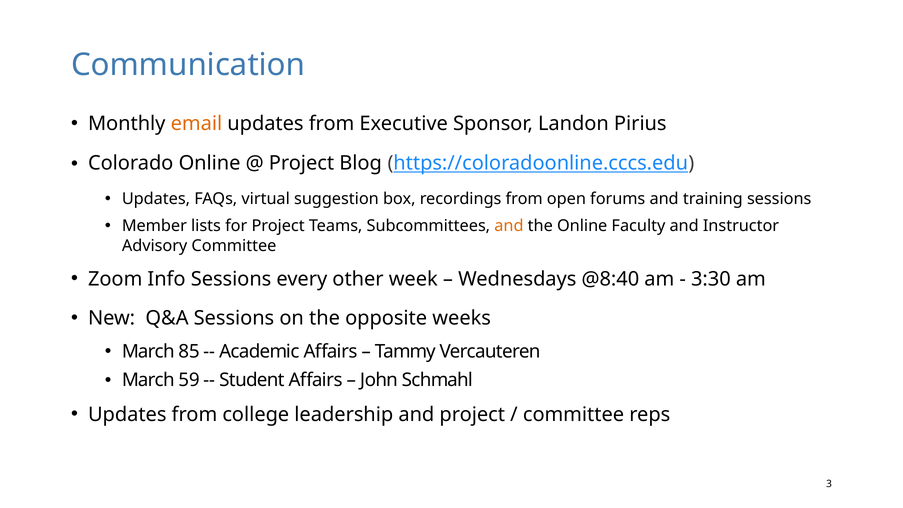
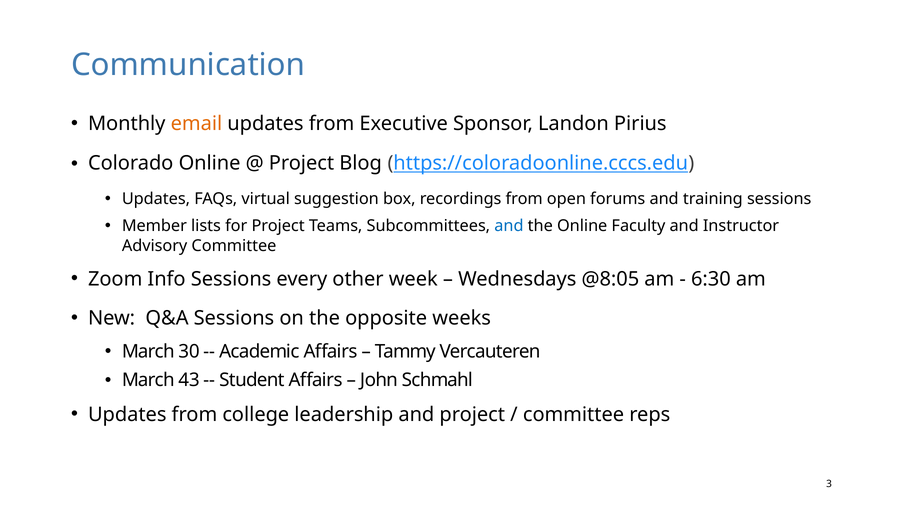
and colour: orange -> blue (509, 226)
@8:40: @8:40 -> @8:05 (610, 279)
3:30: 3:30 -> 6:30 (711, 279)
85: 85 -> 30 (189, 351)
59: 59 -> 43 (189, 380)
